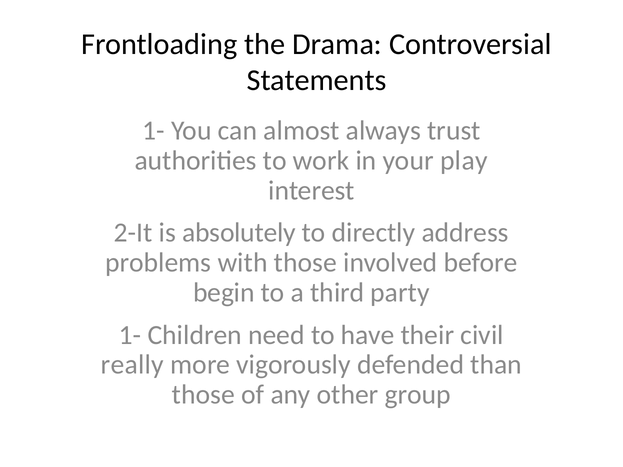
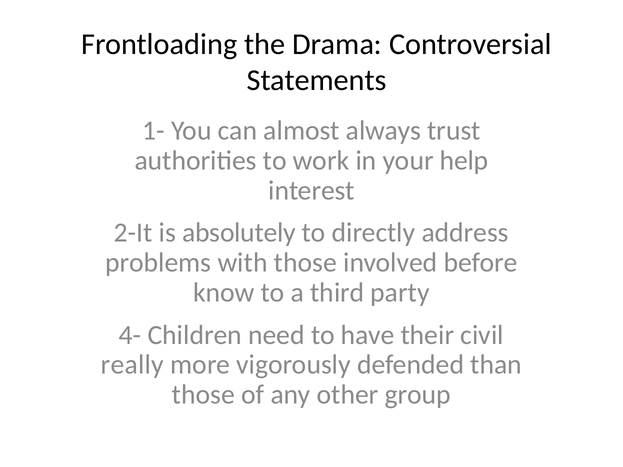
play: play -> help (464, 161)
begin: begin -> know (224, 293)
1-: 1- -> 4- (130, 335)
